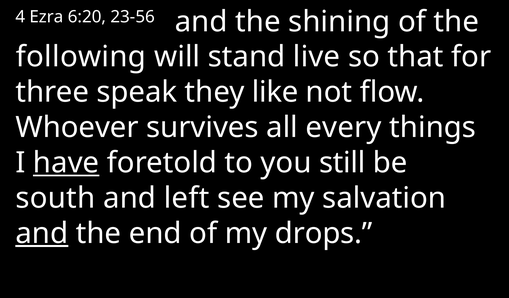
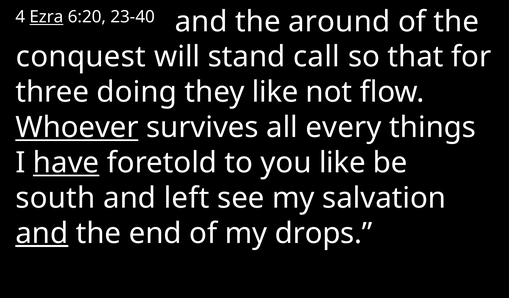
Ezra underline: none -> present (46, 17)
23-56: 23-56 -> 23-40 (133, 17)
shining: shining -> around (339, 22)
following: following -> conquest (81, 57)
live: live -> call (317, 57)
speak: speak -> doing (137, 92)
Whoever underline: none -> present (77, 128)
you still: still -> like (342, 163)
